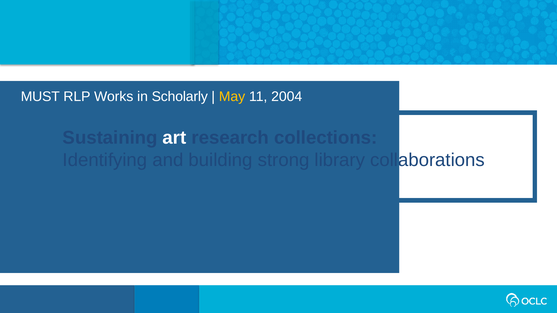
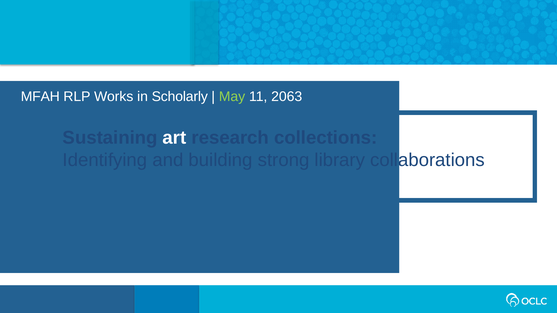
MUST: MUST -> MFAH (40, 97)
May colour: yellow -> light green (232, 97)
2004: 2004 -> 2063 (287, 97)
